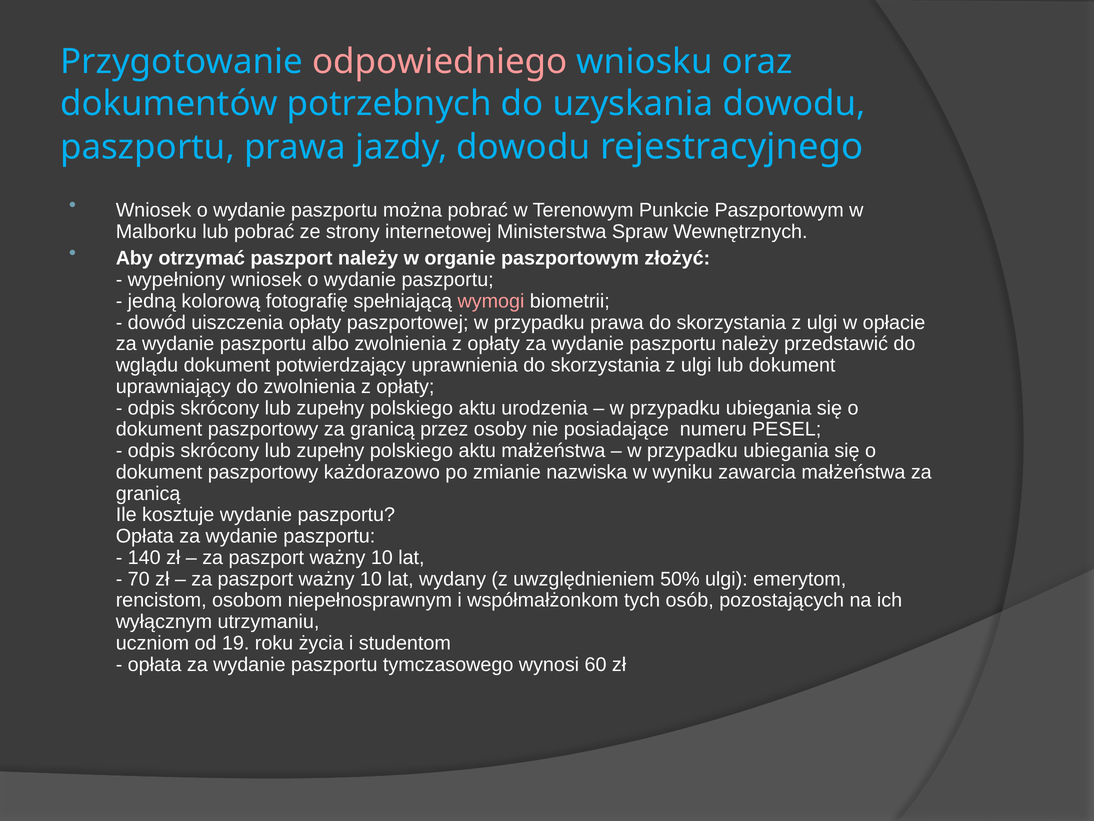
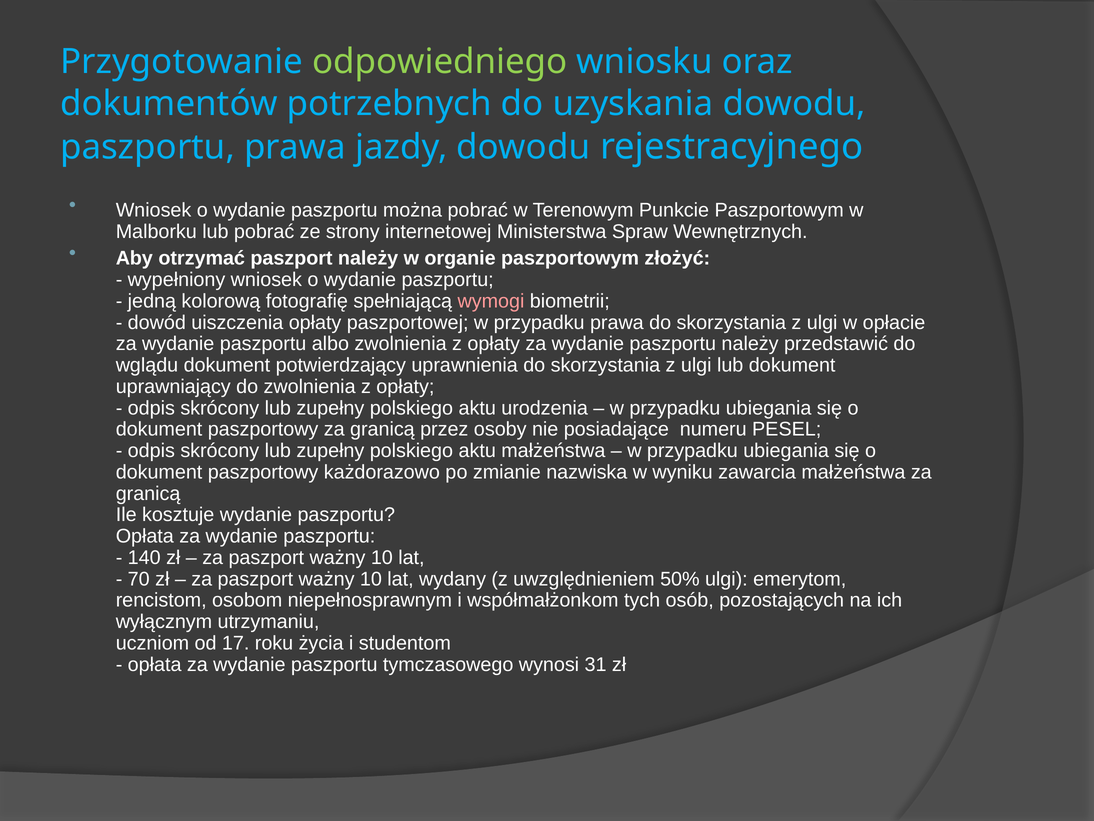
odpowiedniego colour: pink -> light green (440, 62)
19: 19 -> 17 (236, 643)
60: 60 -> 31 (596, 664)
